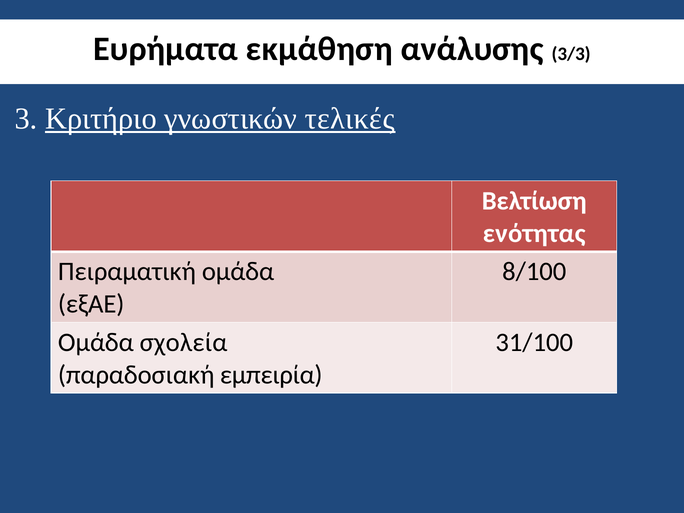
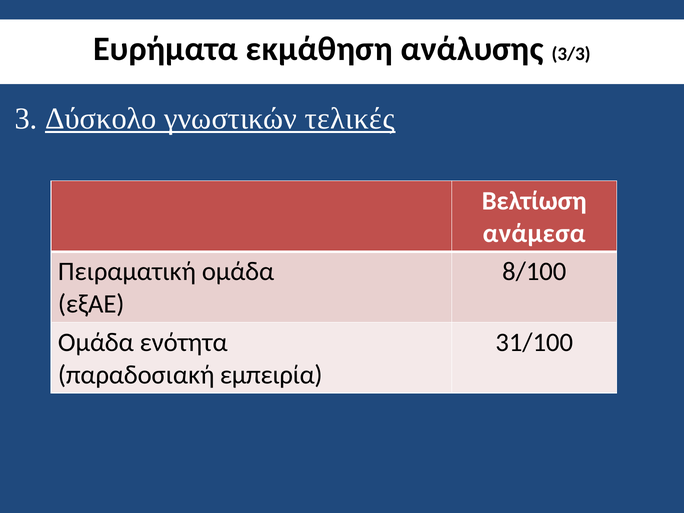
Κριτήριο: Κριτήριο -> Δύσκολο (101, 119)
ενότητας: ενότητας -> ανάμεσα (534, 233)
σχολεία: σχολεία -> ενότητα (184, 342)
